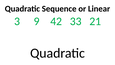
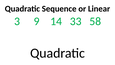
42: 42 -> 14 (56, 21)
21: 21 -> 58 (95, 21)
